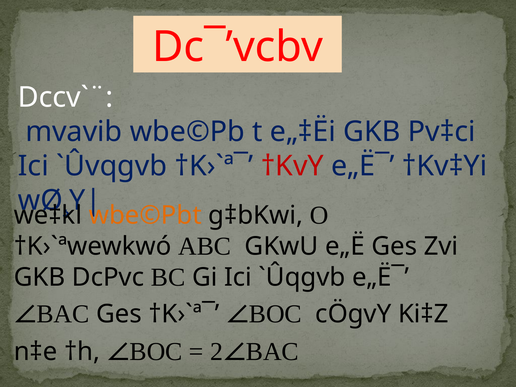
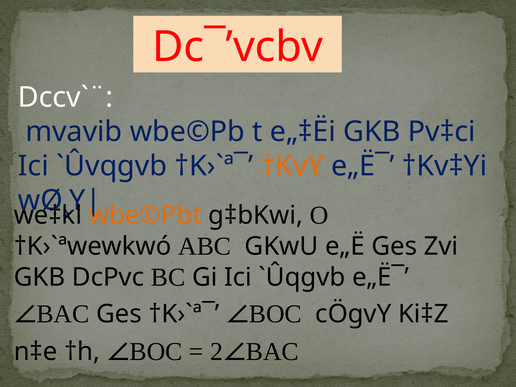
†KvY colour: red -> orange (292, 166)
